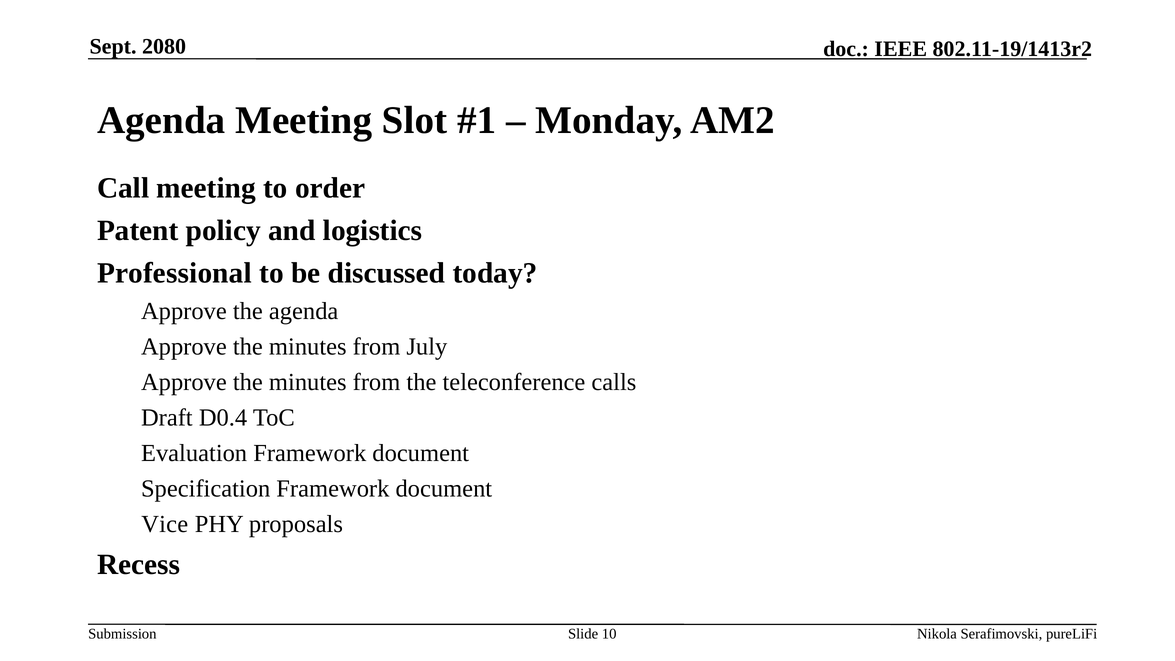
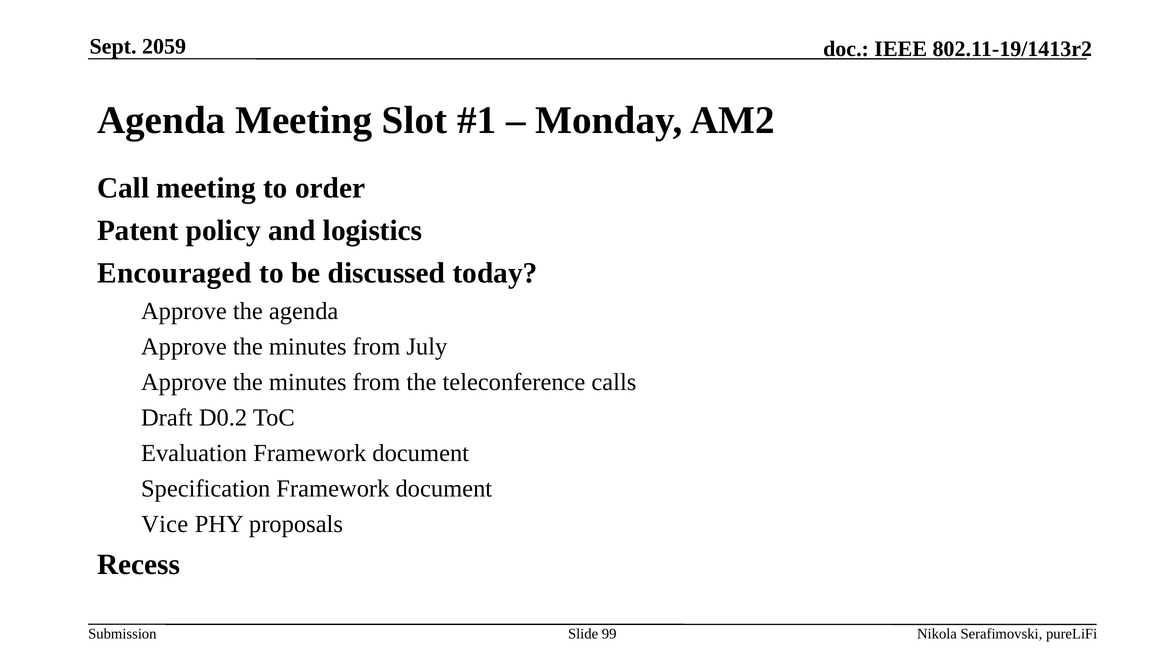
2080: 2080 -> 2059 (164, 47)
Professional: Professional -> Encouraged (174, 273)
D0.4: D0.4 -> D0.2 (223, 418)
10: 10 -> 99 (609, 634)
